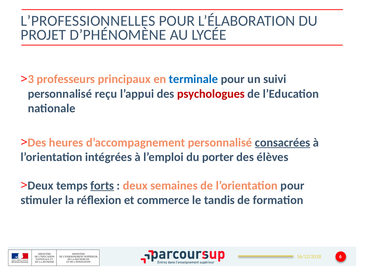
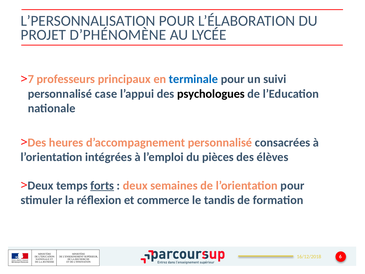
L’PROFESSIONNELLES: L’PROFESSIONNELLES -> L’PERSONNALISATION (88, 21)
3: 3 -> 7 (31, 79)
reçu: reçu -> case (106, 94)
psychologues colour: red -> black (211, 94)
consacrées underline: present -> none (283, 142)
porter: porter -> pièces (218, 157)
